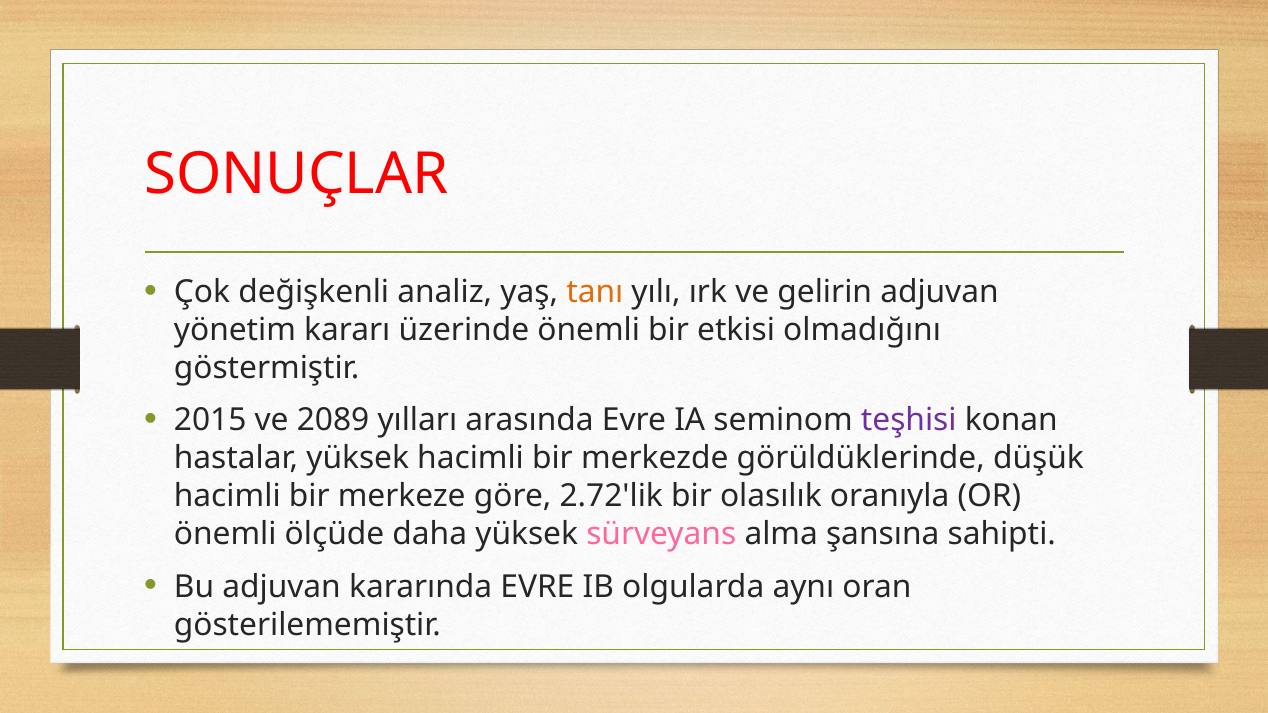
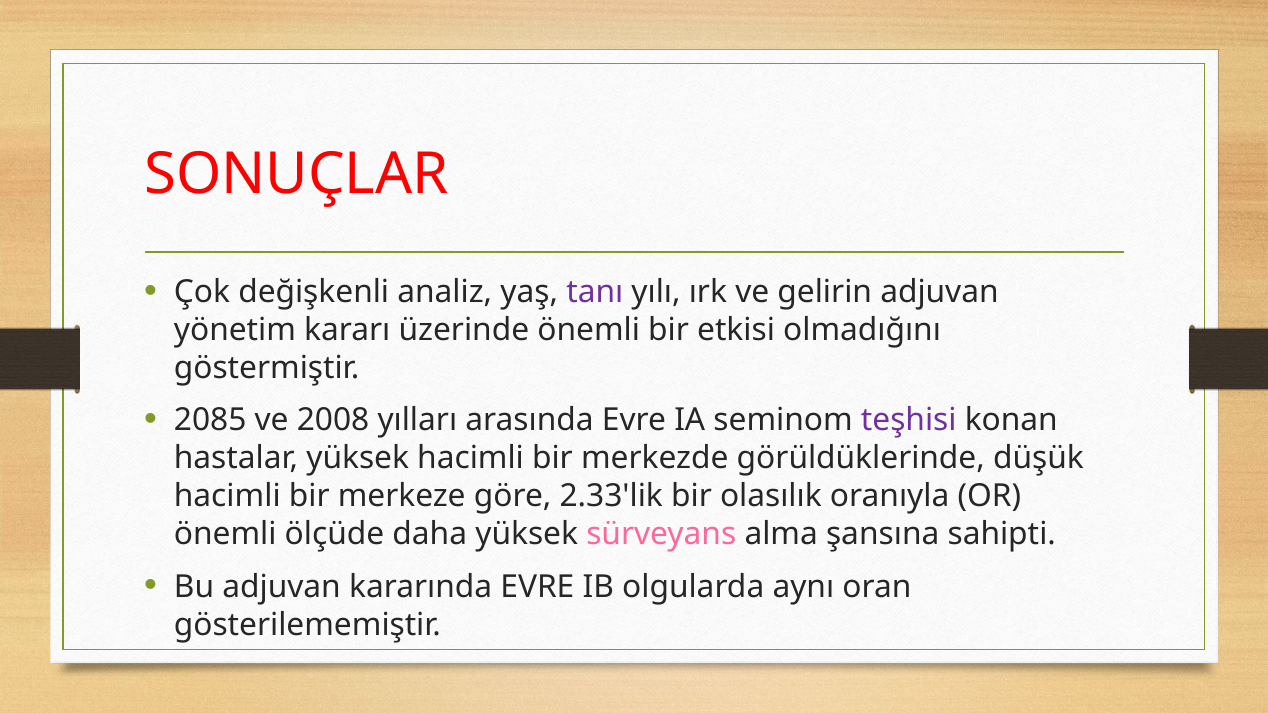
tanı colour: orange -> purple (595, 292)
2015: 2015 -> 2085 (210, 420)
2089: 2089 -> 2008 (333, 420)
2.72'lik: 2.72'lik -> 2.33'lik (611, 496)
